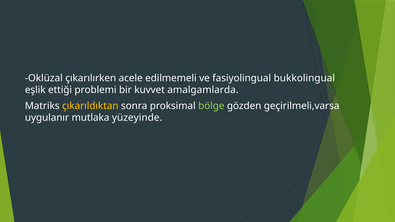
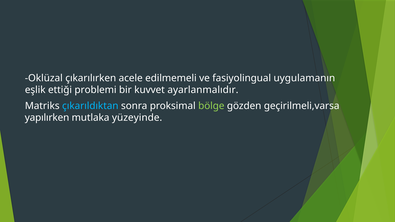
bukkolingual: bukkolingual -> uygulamanın (304, 78)
amalgamlarda: amalgamlarda -> ayarlanmalıdır (203, 90)
çıkarıldıktan colour: yellow -> light blue (90, 106)
uygulanır: uygulanır -> yapılırken (47, 118)
